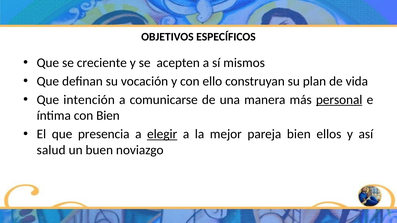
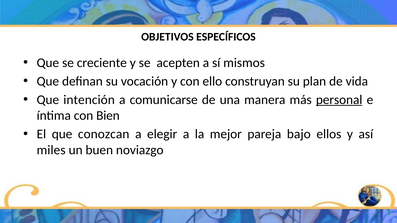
presencia: presencia -> conozcan (104, 134)
elegir underline: present -> none (162, 134)
pareja bien: bien -> bajo (299, 134)
salud: salud -> miles (51, 150)
